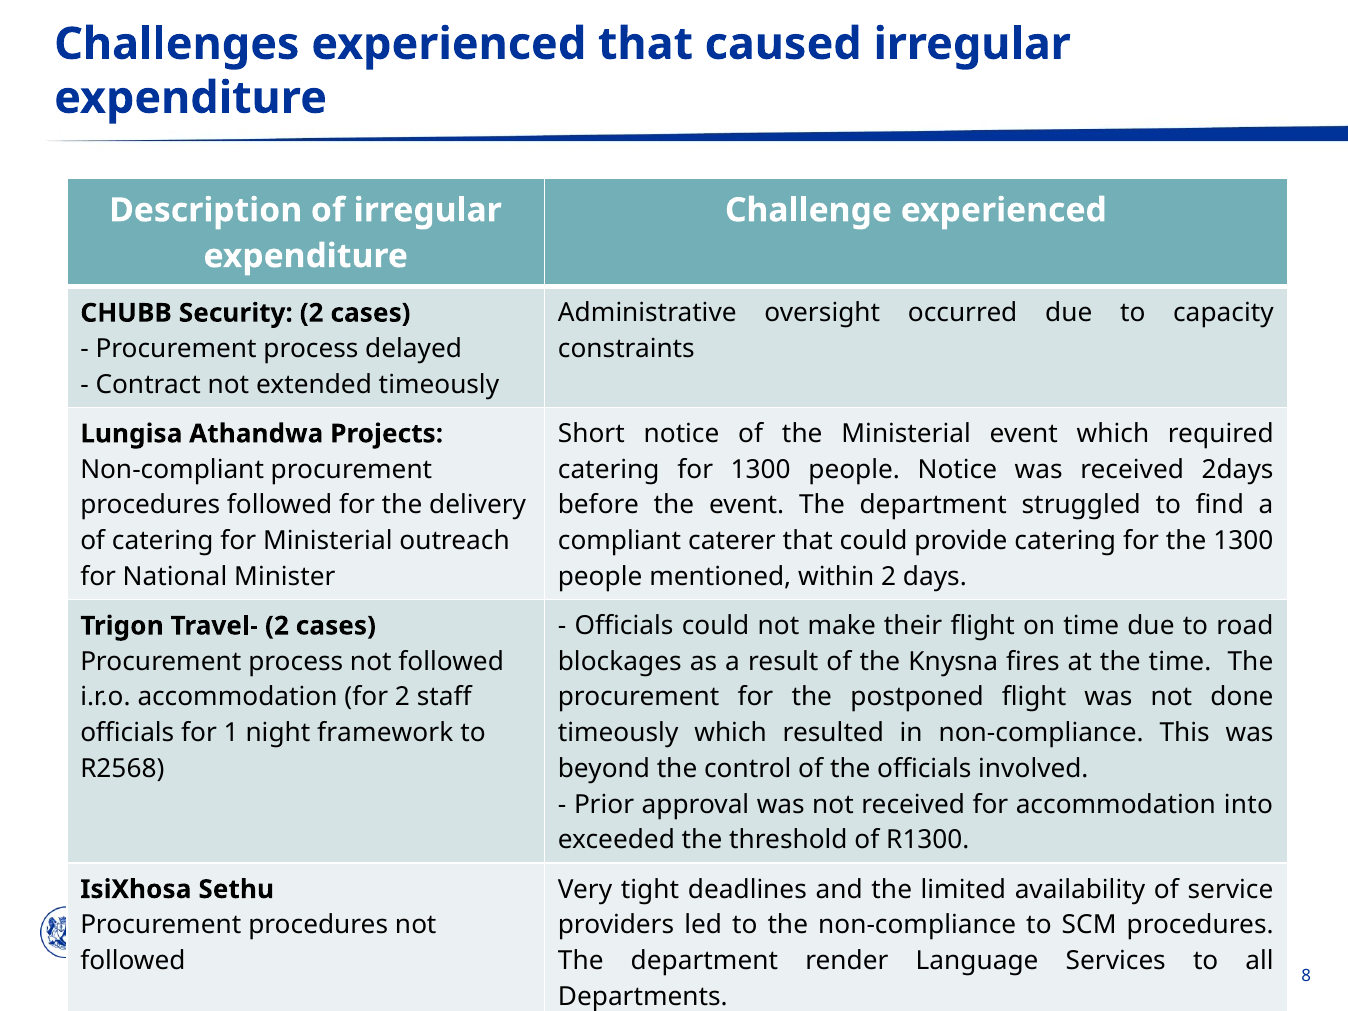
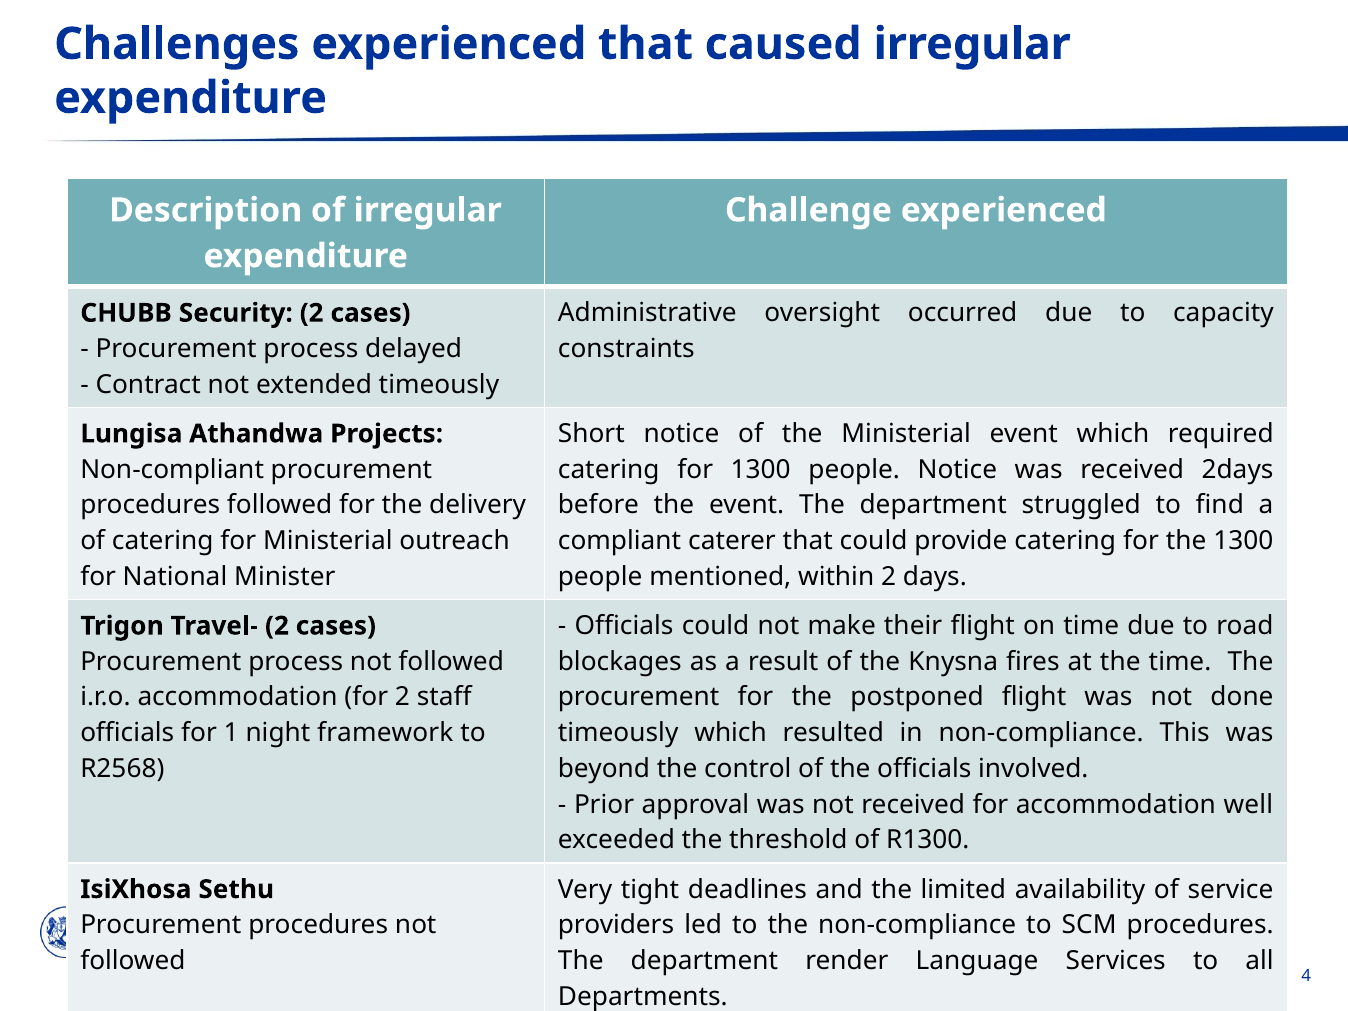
accommodation into: into -> well (1248, 804)
8: 8 -> 4 (1306, 976)
